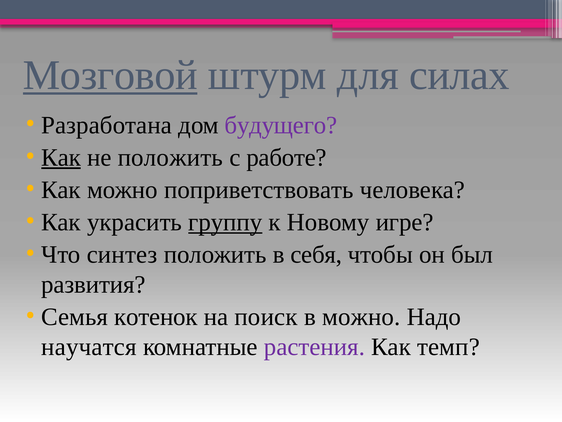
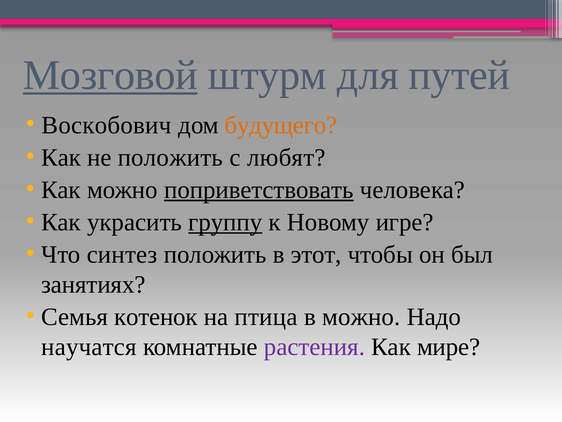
силах: силах -> путей (459, 75)
Разработана: Разработана -> Воскобович (107, 125)
будущего colour: purple -> orange (281, 125)
Как underline: present -> none (61, 157)
работе: работе -> любят (286, 157)
поприветствовать underline: none -> present (259, 190)
себя: себя -> этот (316, 254)
развития: развития -> занятиях (93, 284)
поиск: поиск -> птица (266, 317)
темп: темп -> мире (449, 347)
